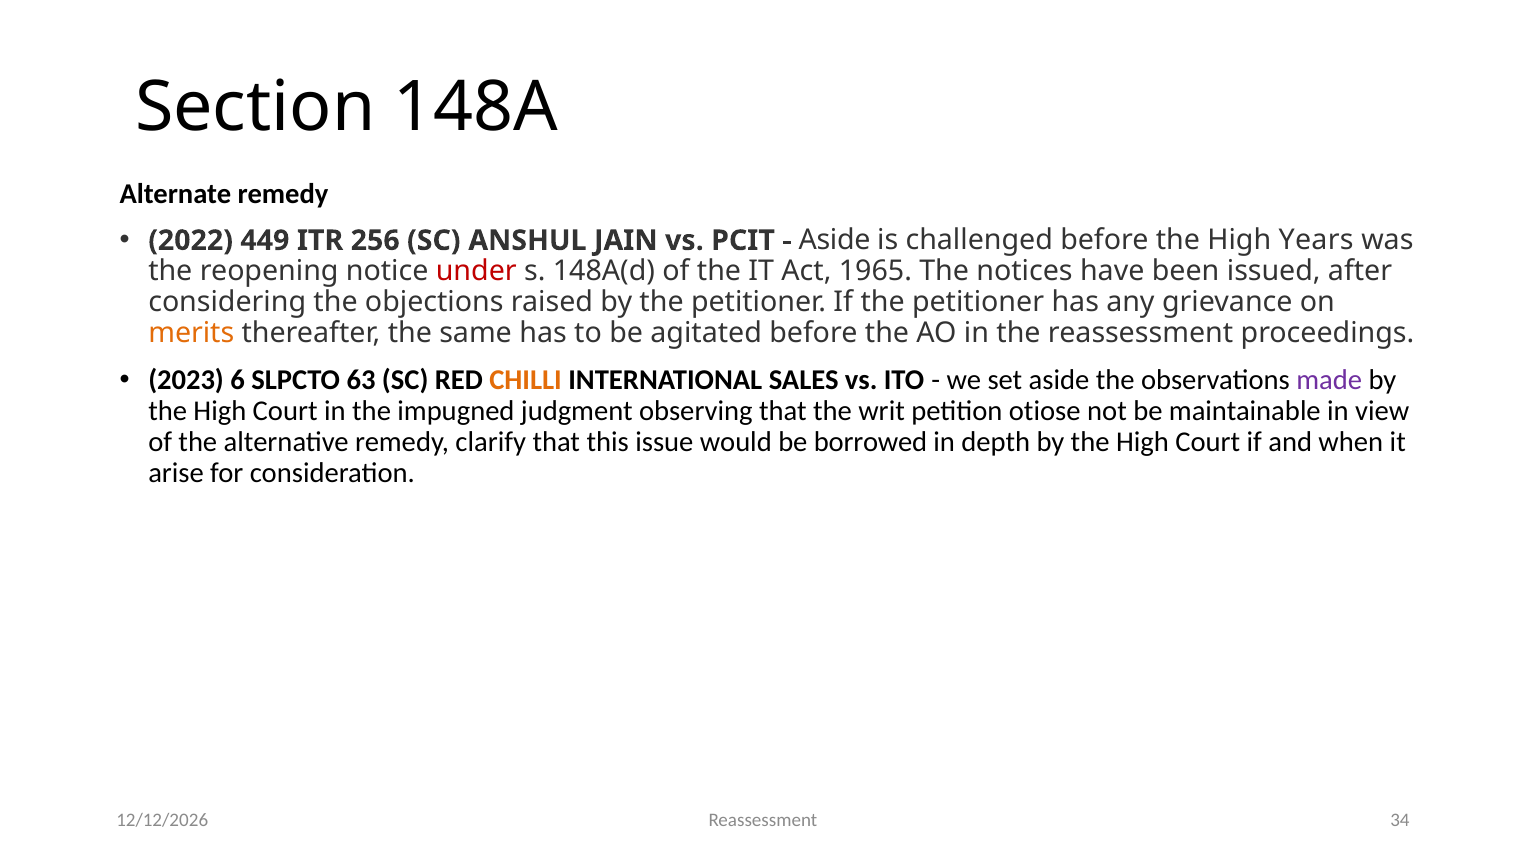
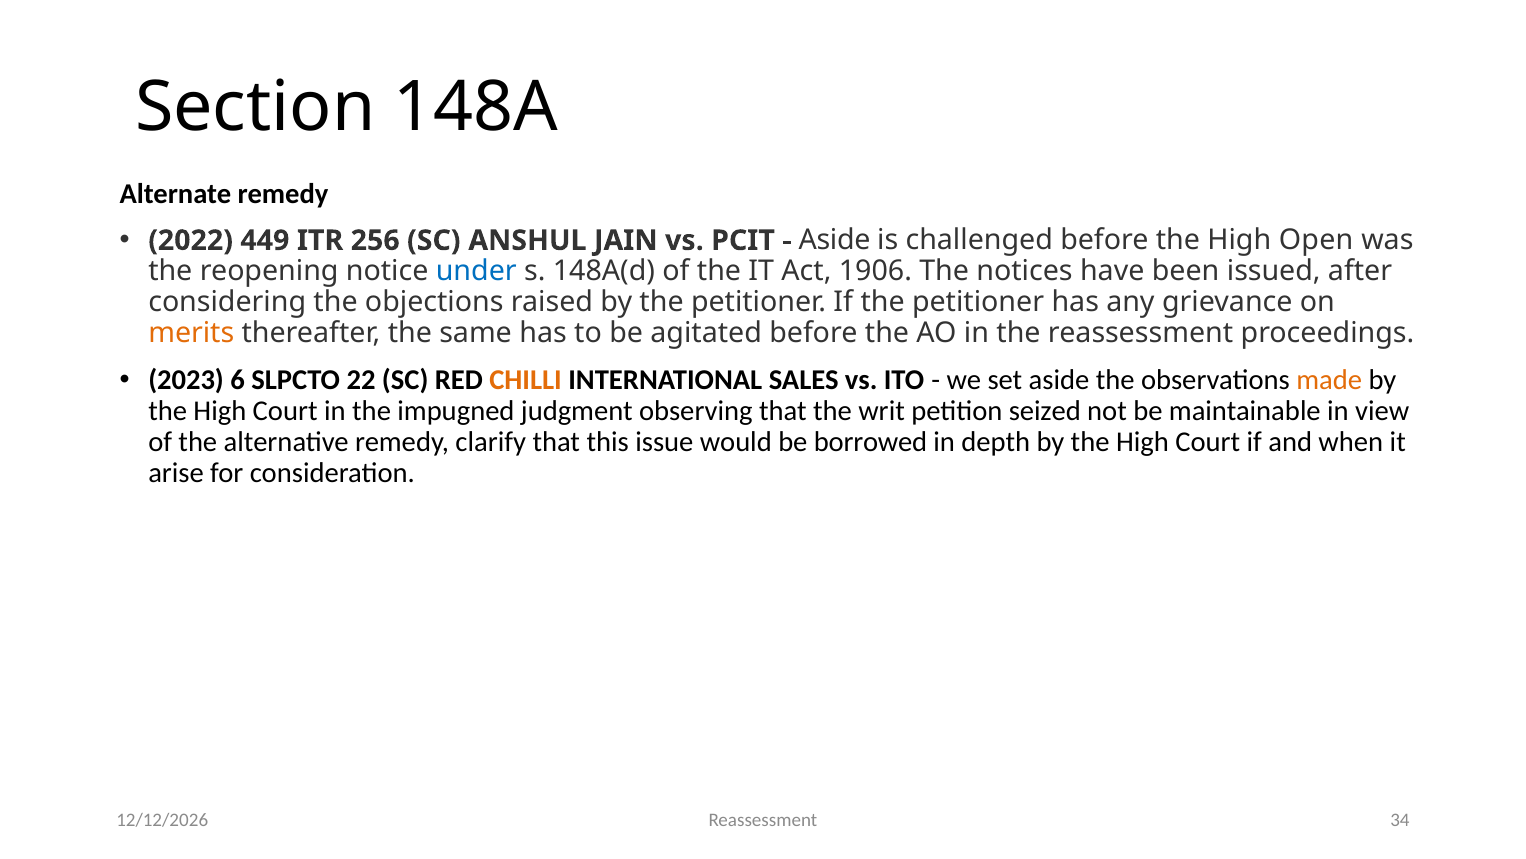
Years: Years -> Open (1316, 240)
under colour: red -> blue (476, 271)
1965: 1965 -> 1906 (875, 271)
63: 63 -> 22 (361, 380)
made colour: purple -> orange (1329, 380)
otiose: otiose -> seized (1045, 411)
